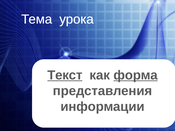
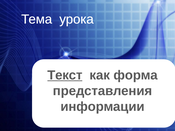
форма underline: present -> none (136, 75)
